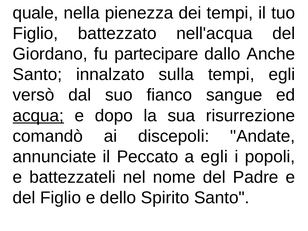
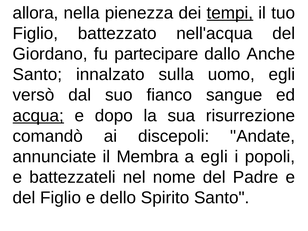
quale: quale -> allora (36, 13)
tempi underline: none -> present (230, 13)
sulla tempi: tempi -> uomo (231, 75)
Peccato: Peccato -> Membra (148, 157)
